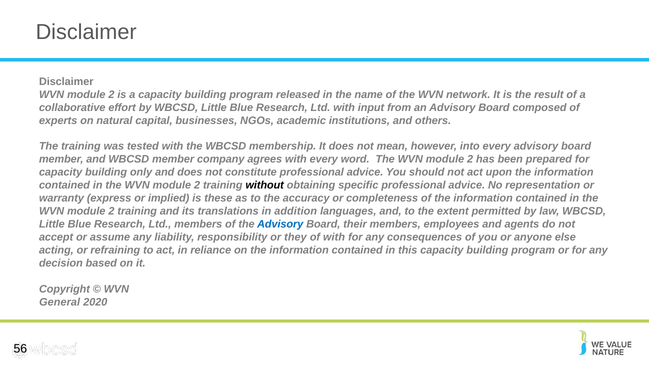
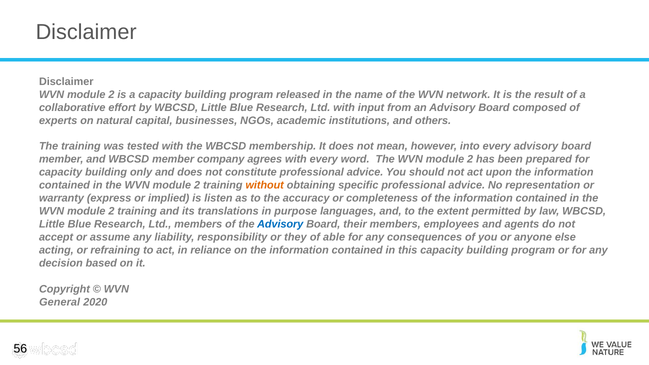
without colour: black -> orange (265, 185)
these: these -> listen (218, 198)
addition: addition -> purpose (296, 211)
of with: with -> able (334, 237)
